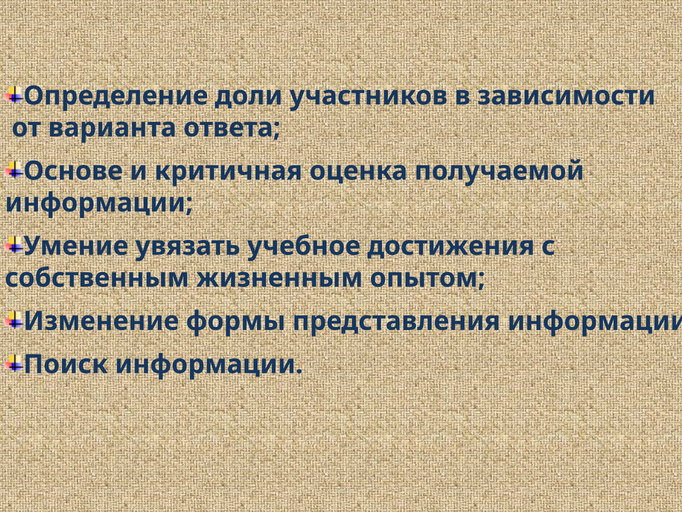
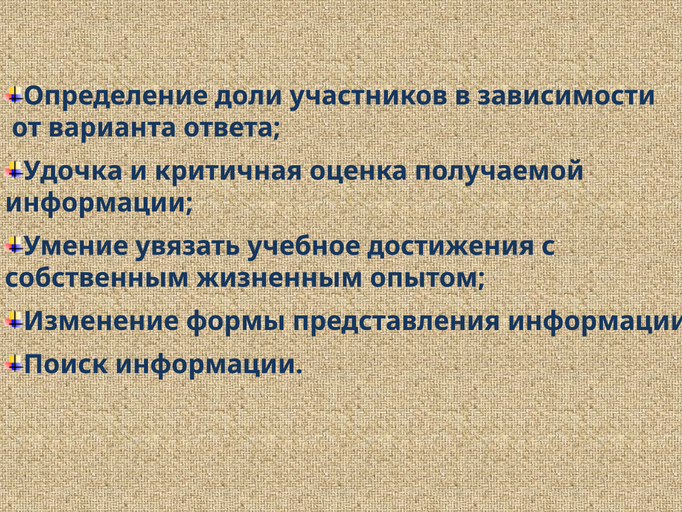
Основе: Основе -> Удочка (73, 171)
